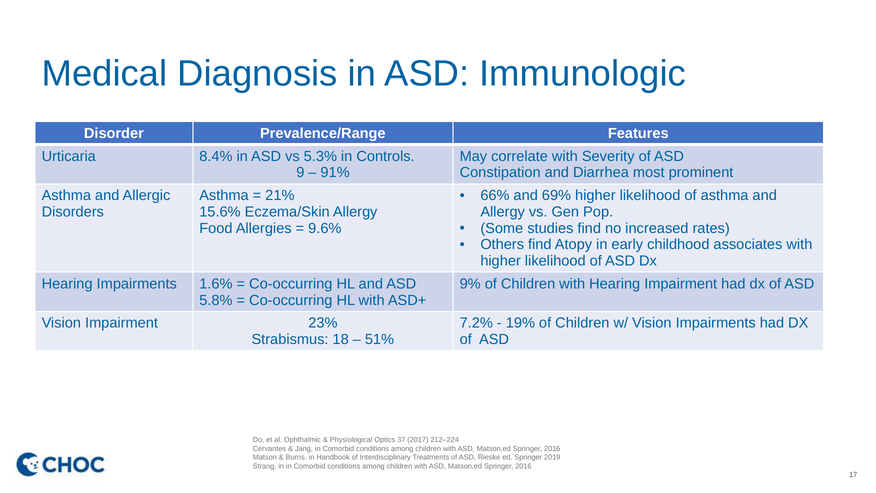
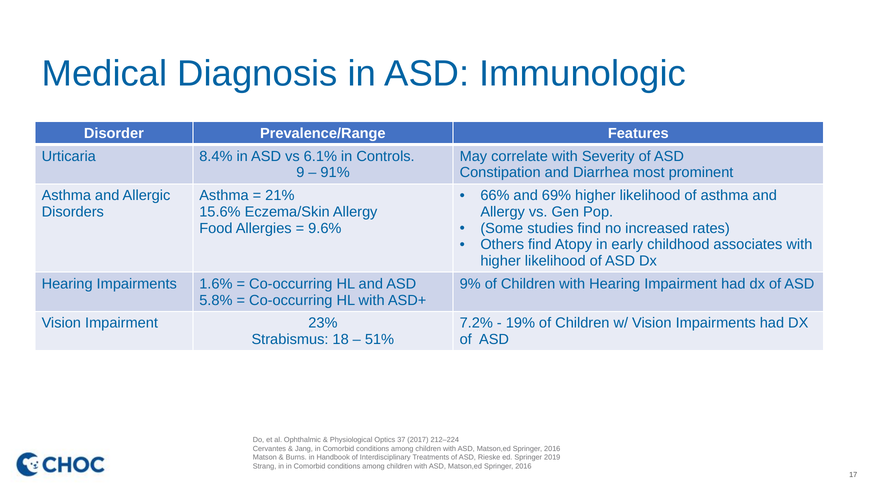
5.3%: 5.3% -> 6.1% (320, 156)
